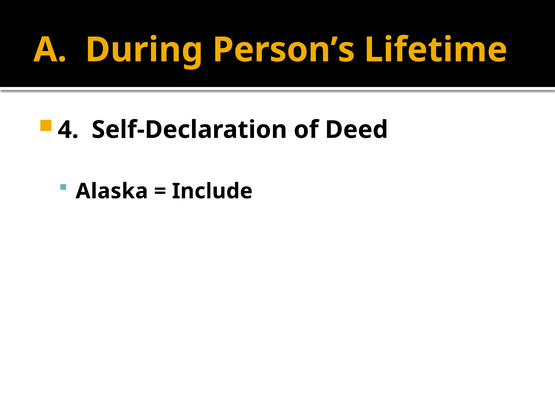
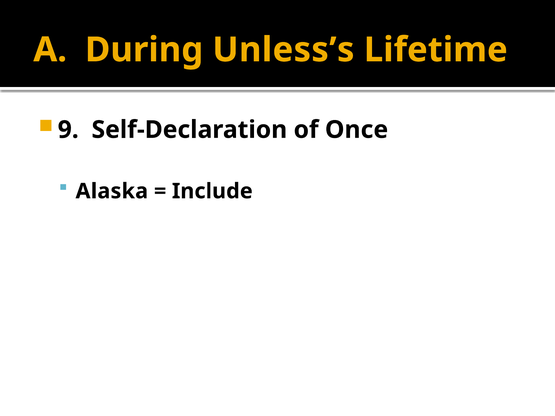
Person’s: Person’s -> Unless’s (283, 50)
4: 4 -> 9 (68, 130)
Deed: Deed -> Once (357, 130)
